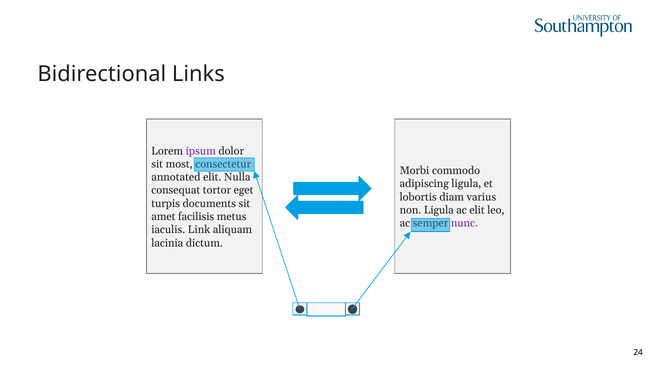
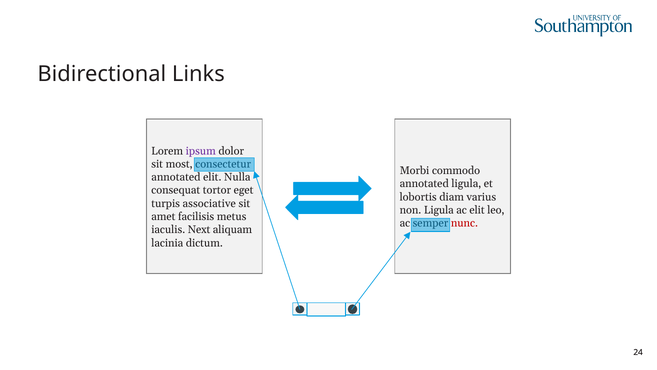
adipiscing: adipiscing -> annotated (424, 184)
documents: documents -> associative (209, 203)
nunc colour: purple -> red (464, 223)
Link: Link -> Next (199, 230)
